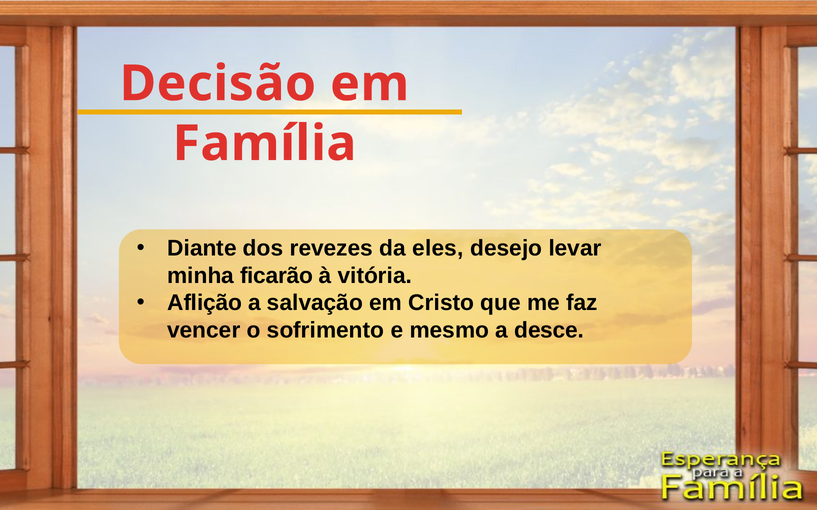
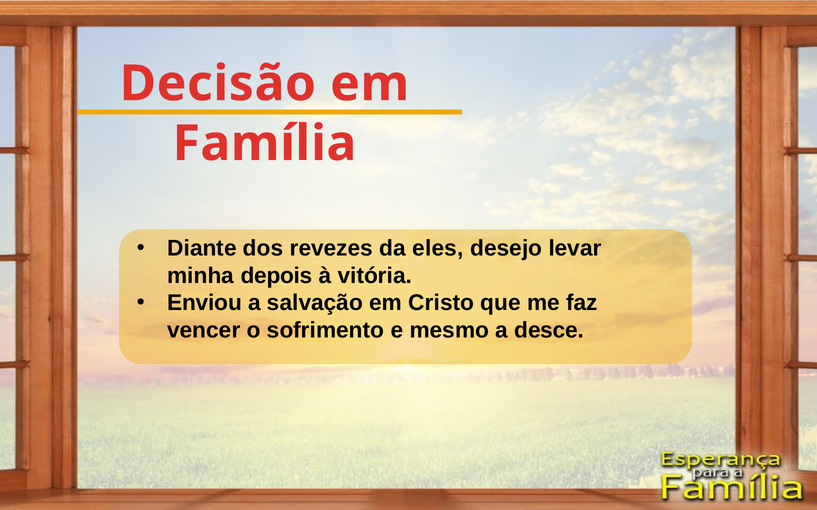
ficarão: ficarão -> depois (277, 276)
Aflição: Aflição -> Enviou (205, 303)
